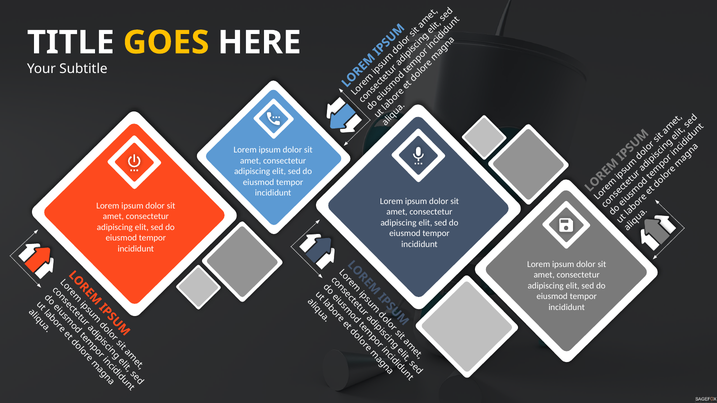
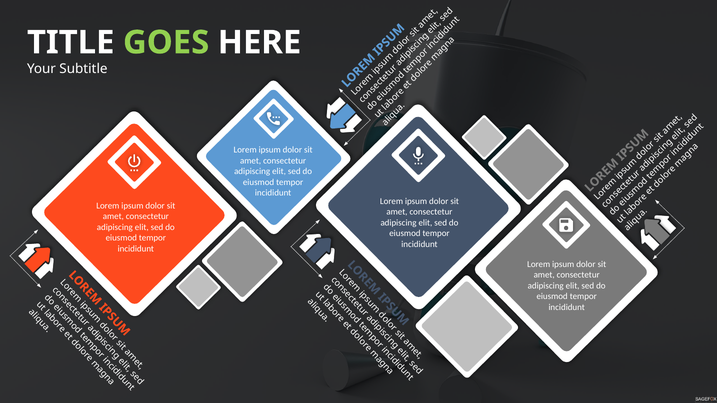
GOES colour: yellow -> light green (166, 43)
